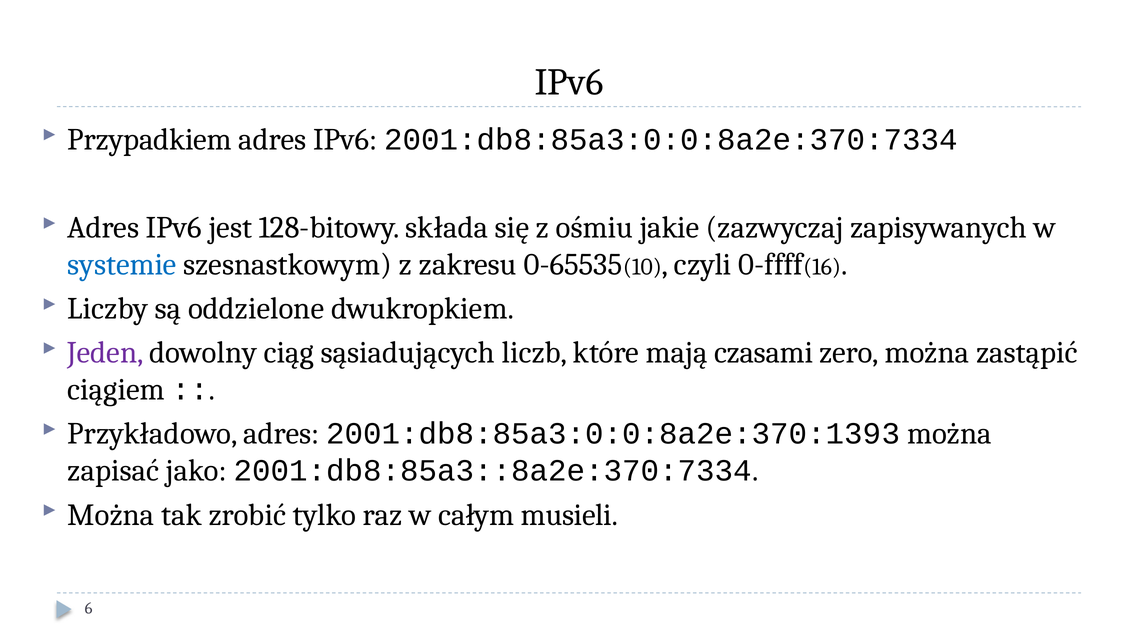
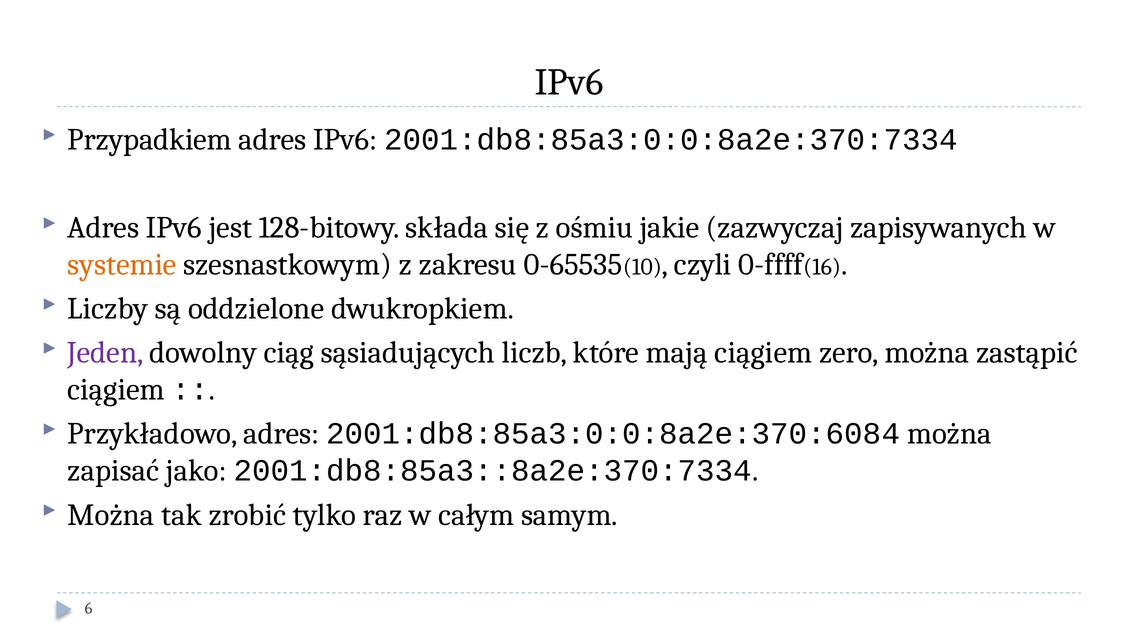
systemie colour: blue -> orange (122, 265)
mają czasami: czasami -> ciągiem (763, 353)
2001:db8:85a3:0:0:8a2e:370:1393: 2001:db8:85a3:0:0:8a2e:370:1393 -> 2001:db8:85a3:0:0:8a2e:370:6084 (613, 434)
musieli: musieli -> samym (569, 515)
